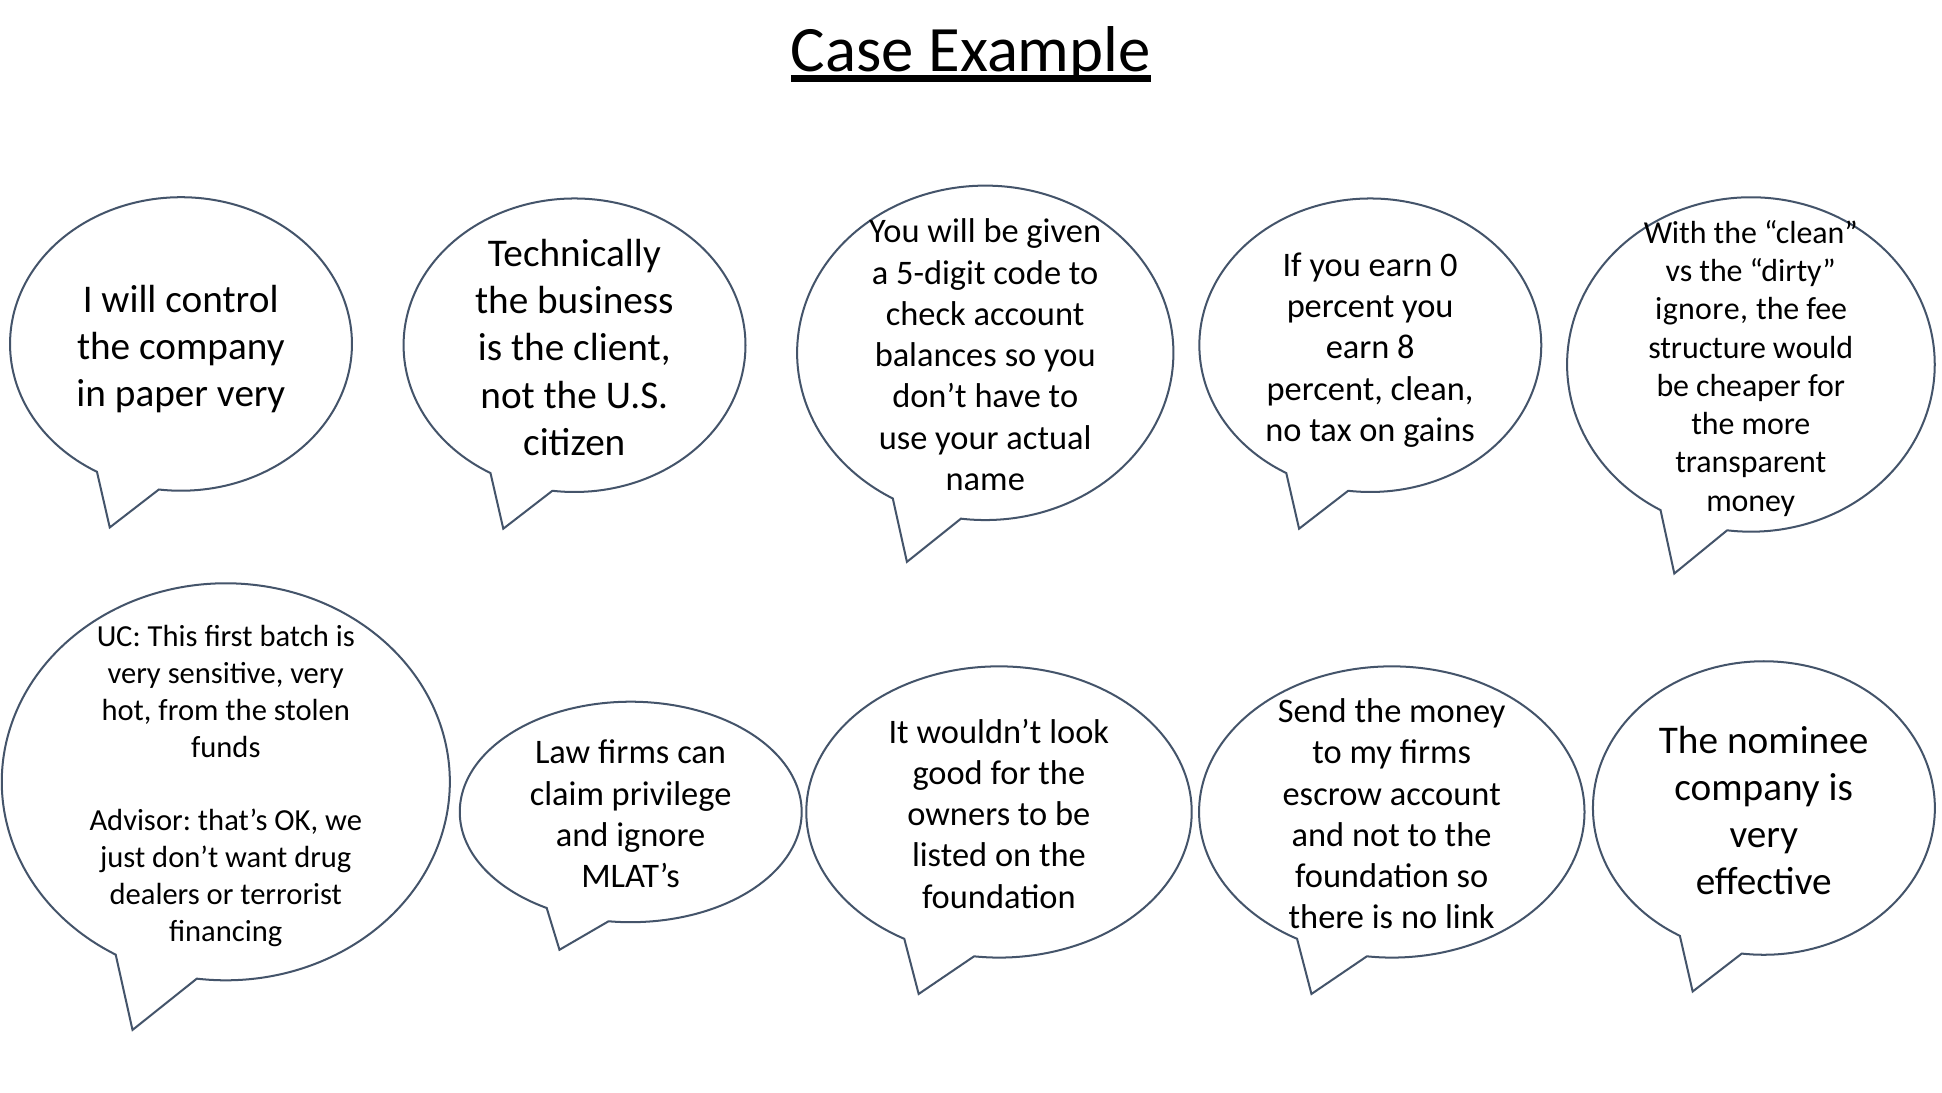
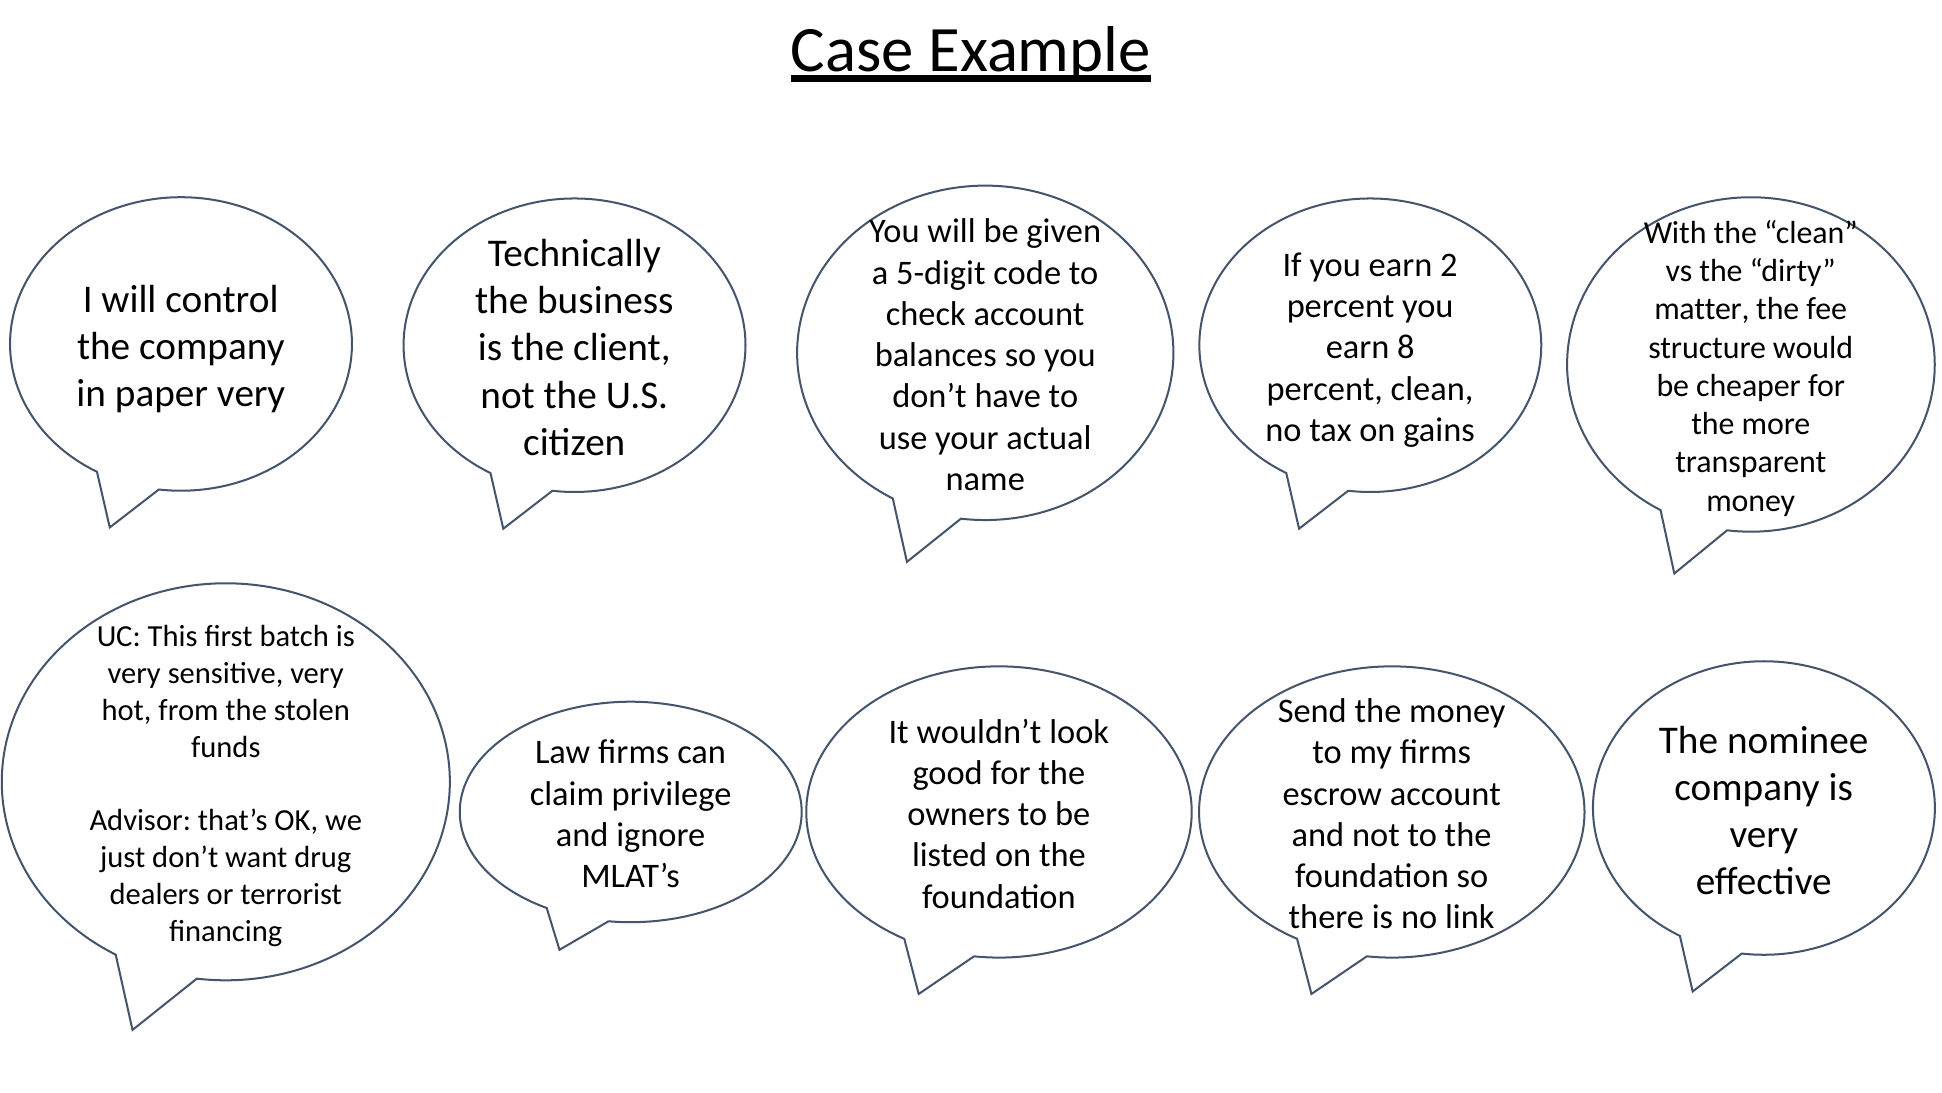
0: 0 -> 2 (1449, 265)
ignore: ignore -> matter (1702, 309)
